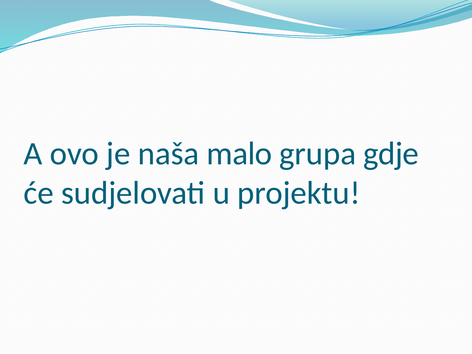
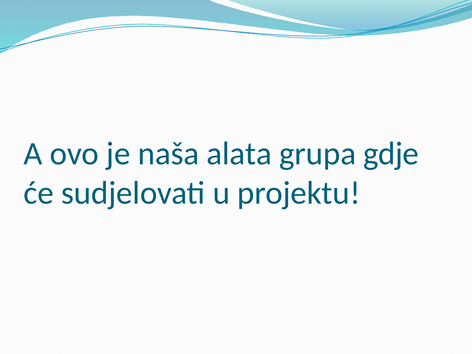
malo: malo -> alata (239, 154)
